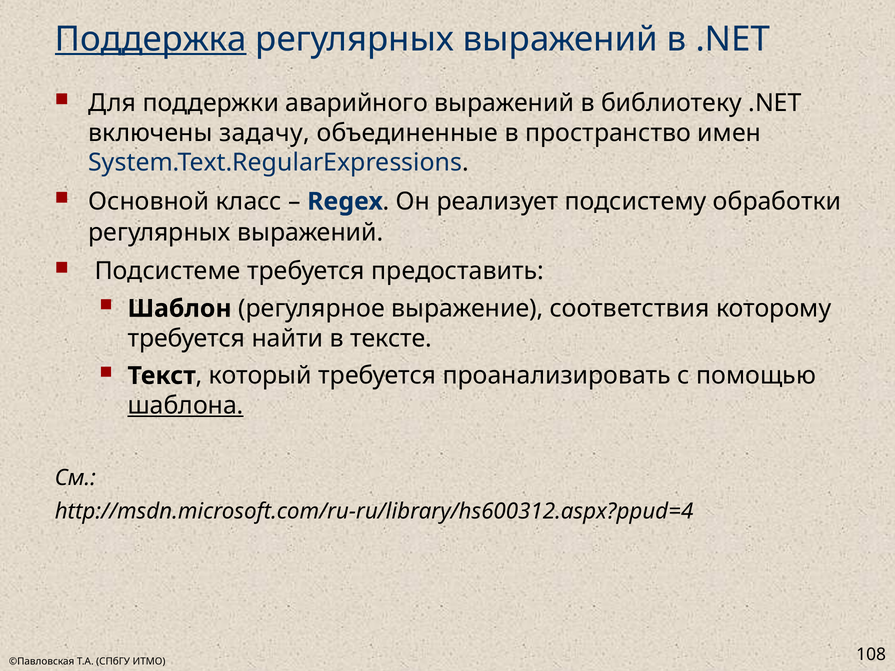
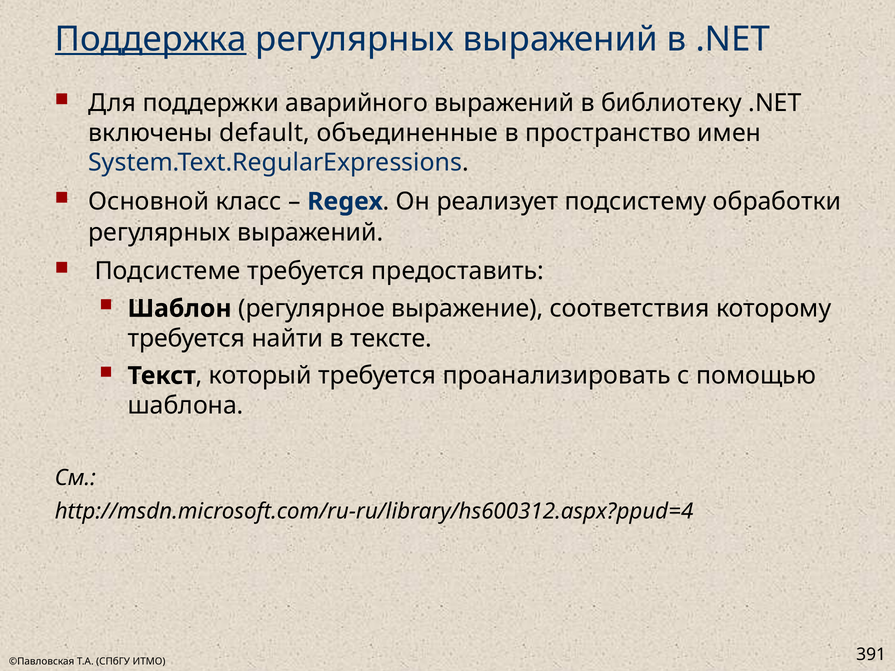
задачу: задачу -> default (265, 133)
шаблона underline: present -> none (186, 406)
108: 108 -> 391 (871, 655)
